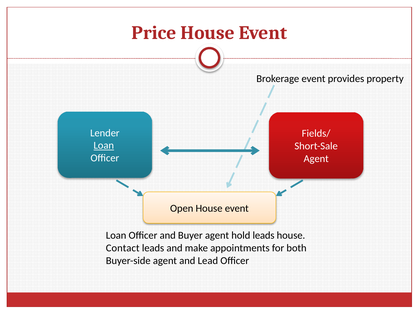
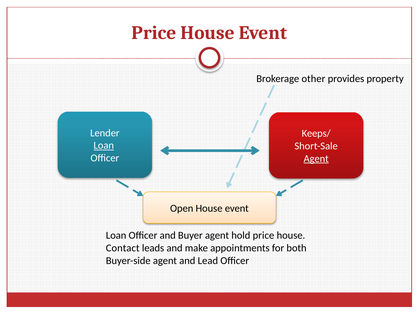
Brokerage event: event -> other (313, 79)
Fields/: Fields/ -> Keeps/ (316, 134)
Agent underline: none -> present (316, 159)
hold leads: leads -> price (263, 236)
